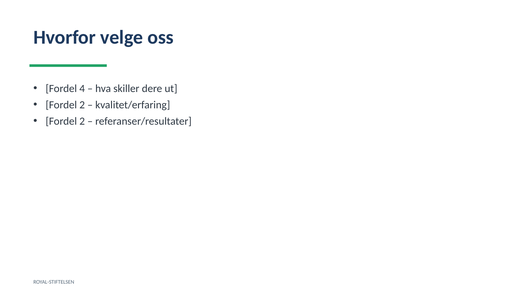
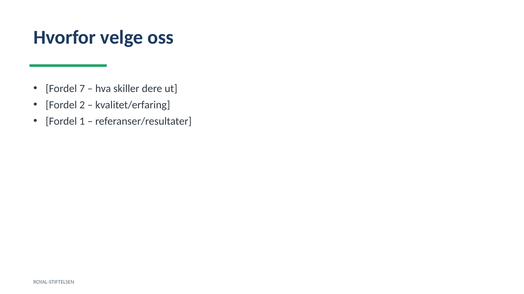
4: 4 -> 7 (82, 89)
2: 2 -> 1 (82, 122)
